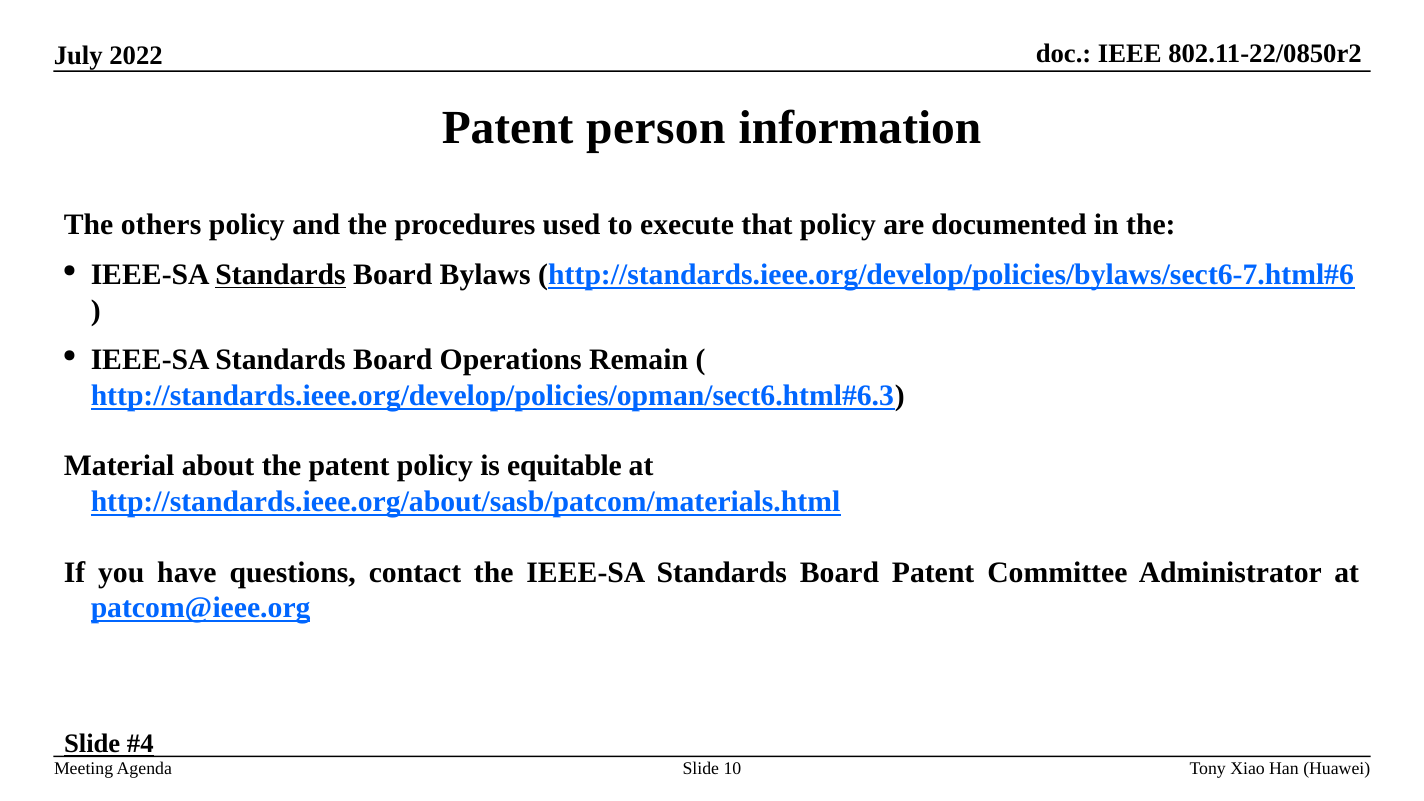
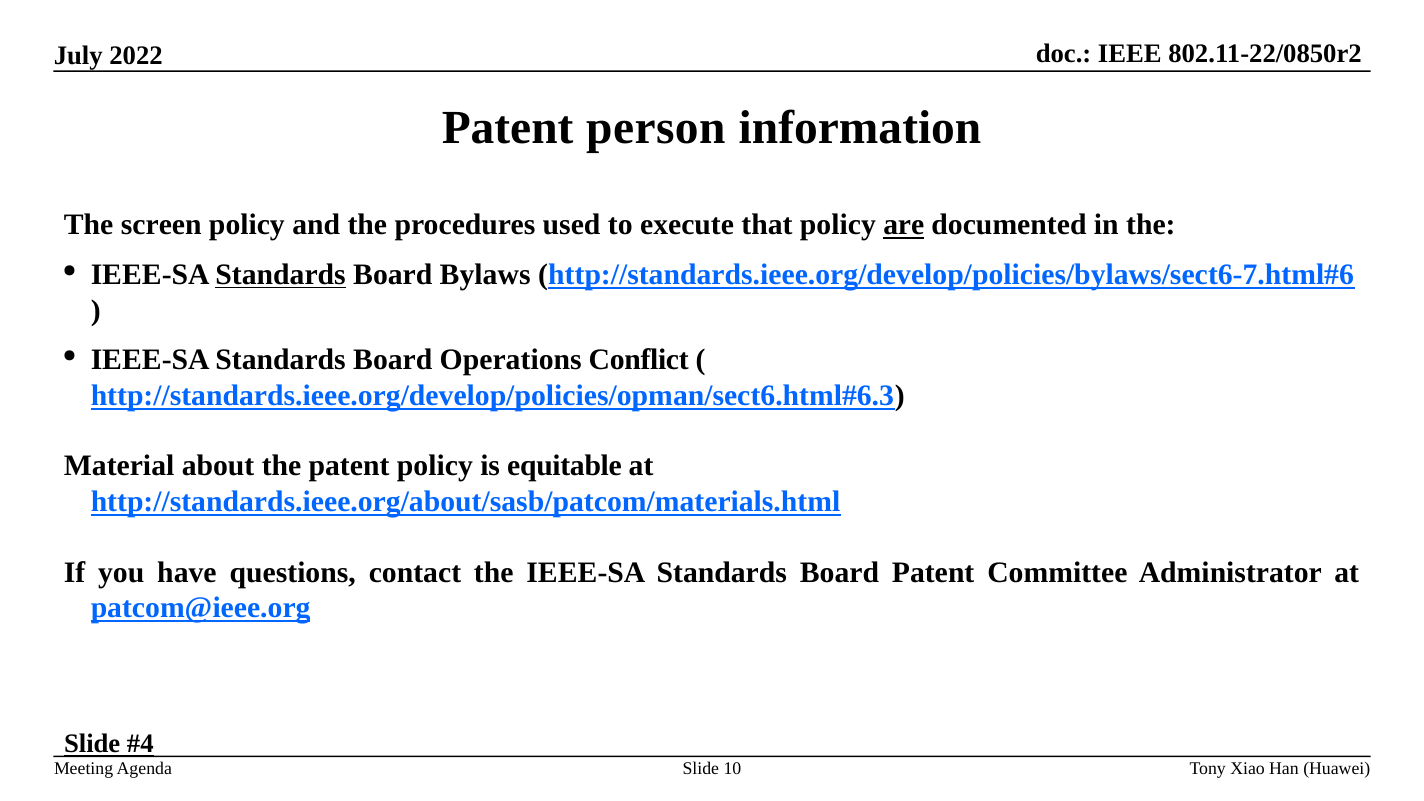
others: others -> screen (161, 225)
are underline: none -> present (904, 225)
Remain: Remain -> Conflict (639, 360)
